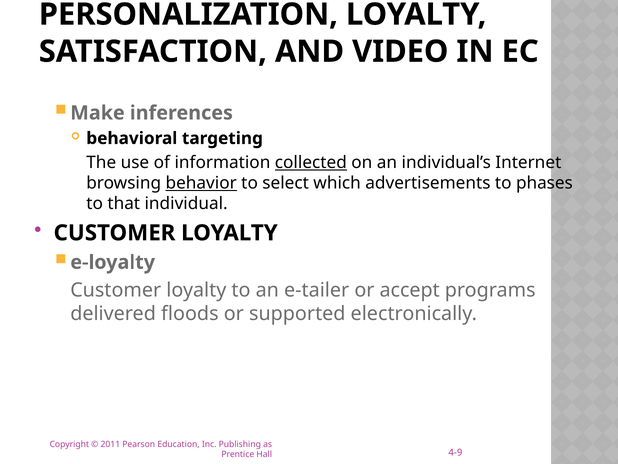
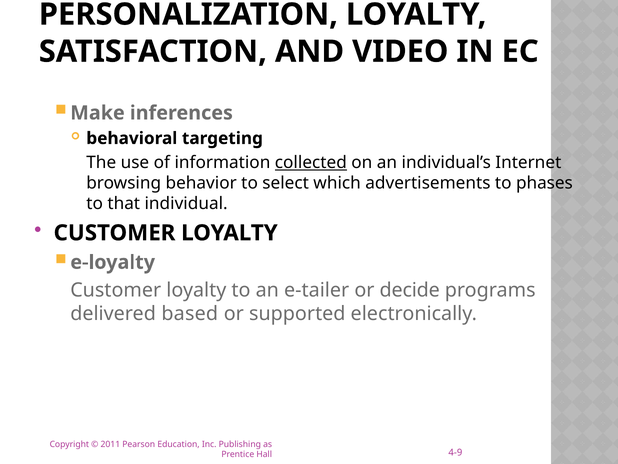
behavior underline: present -> none (201, 183)
accept: accept -> decide (410, 290)
floods: floods -> based (190, 314)
